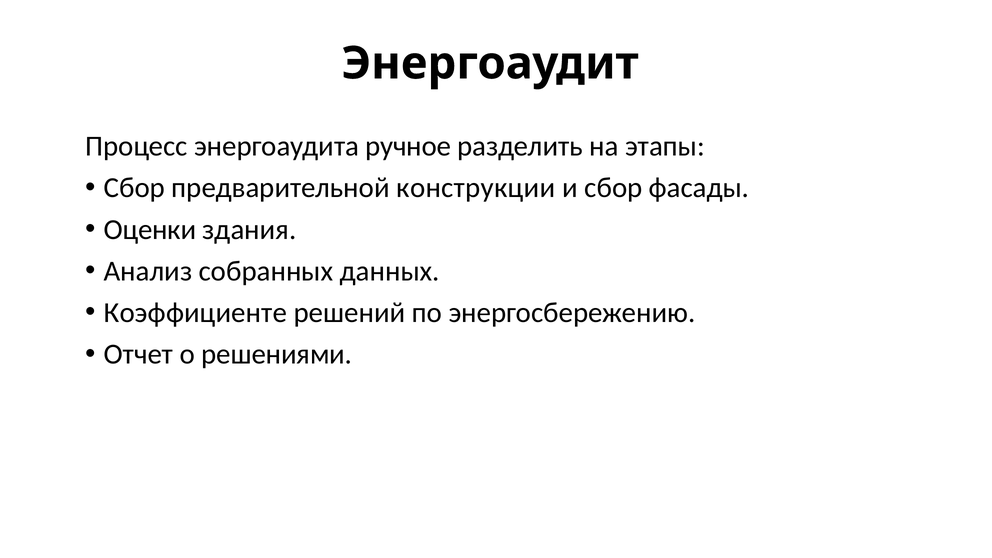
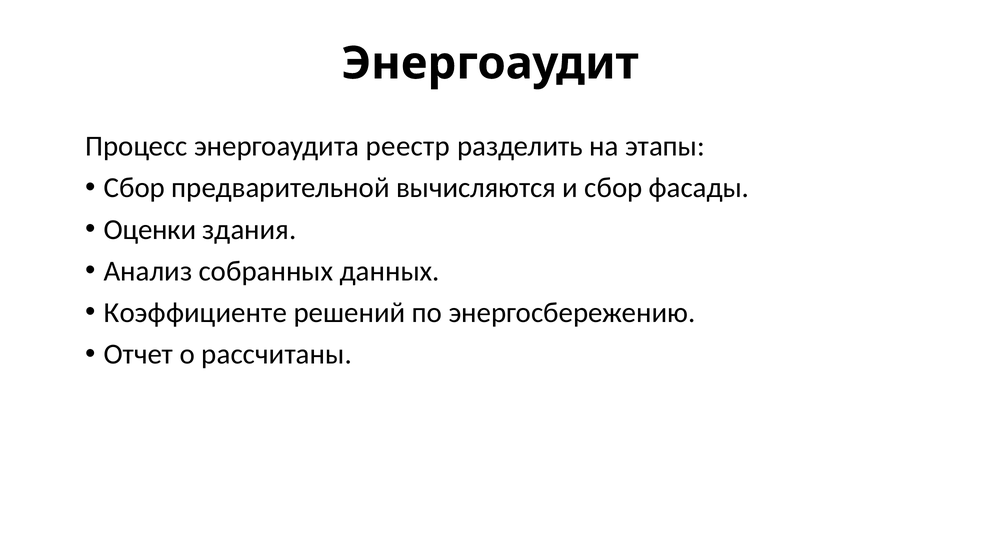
ручное: ручное -> реестр (408, 146)
конструкции: конструкции -> вычисляются (476, 188)
решениями: решениями -> рассчитаны (277, 354)
